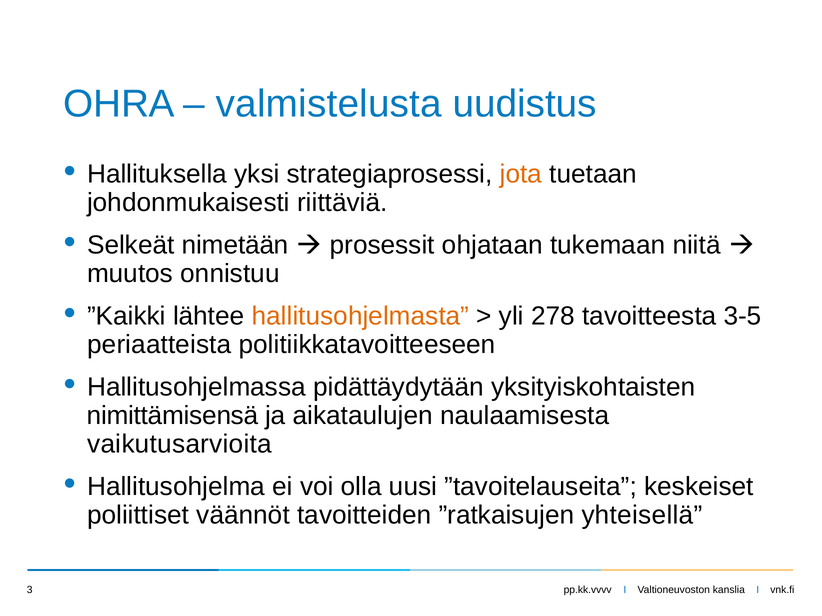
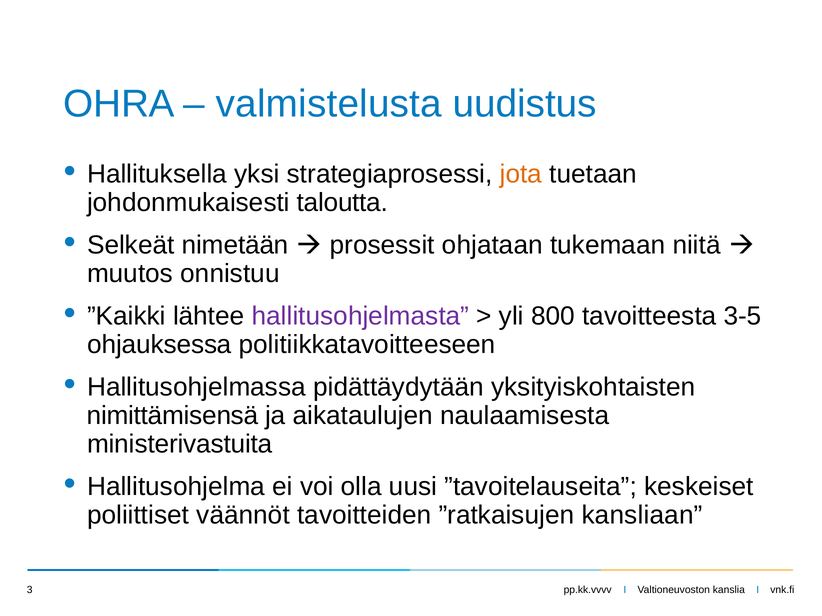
riittäviä: riittäviä -> taloutta (342, 203)
hallitusohjelmasta colour: orange -> purple (360, 316)
278: 278 -> 800 (553, 316)
periaatteista: periaatteista -> ohjauksessa (159, 345)
vaikutusarvioita: vaikutusarvioita -> ministerivastuita (180, 444)
yhteisellä: yhteisellä -> kansliaan (642, 515)
